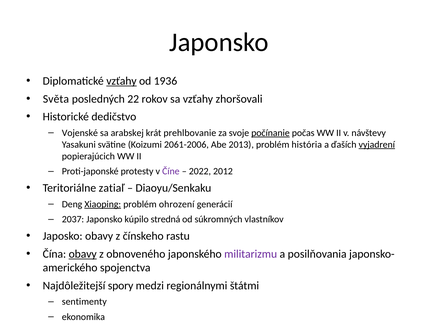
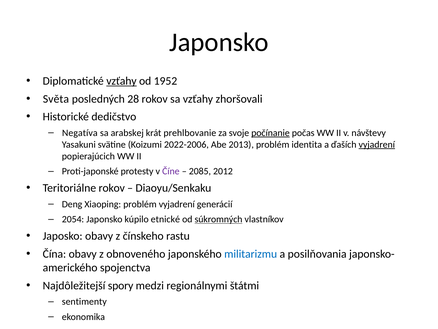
1936: 1936 -> 1952 (166, 81)
22: 22 -> 28 (133, 99)
Vojenské: Vojenské -> Negatíva (80, 133)
2061-2006: 2061-2006 -> 2022-2006 (186, 144)
história: história -> identita (307, 144)
2022: 2022 -> 2085 (200, 171)
Teritoriálne zatiaľ: zatiaľ -> rokov (112, 188)
Xiaoping underline: present -> none (103, 204)
problém ohrození: ohrození -> vyjadrení (177, 204)
2037: 2037 -> 2054 (73, 219)
stredná: stredná -> etnické (165, 219)
súkromných underline: none -> present (218, 219)
obavy underline: present -> none (83, 254)
militarizmu colour: purple -> blue (251, 254)
